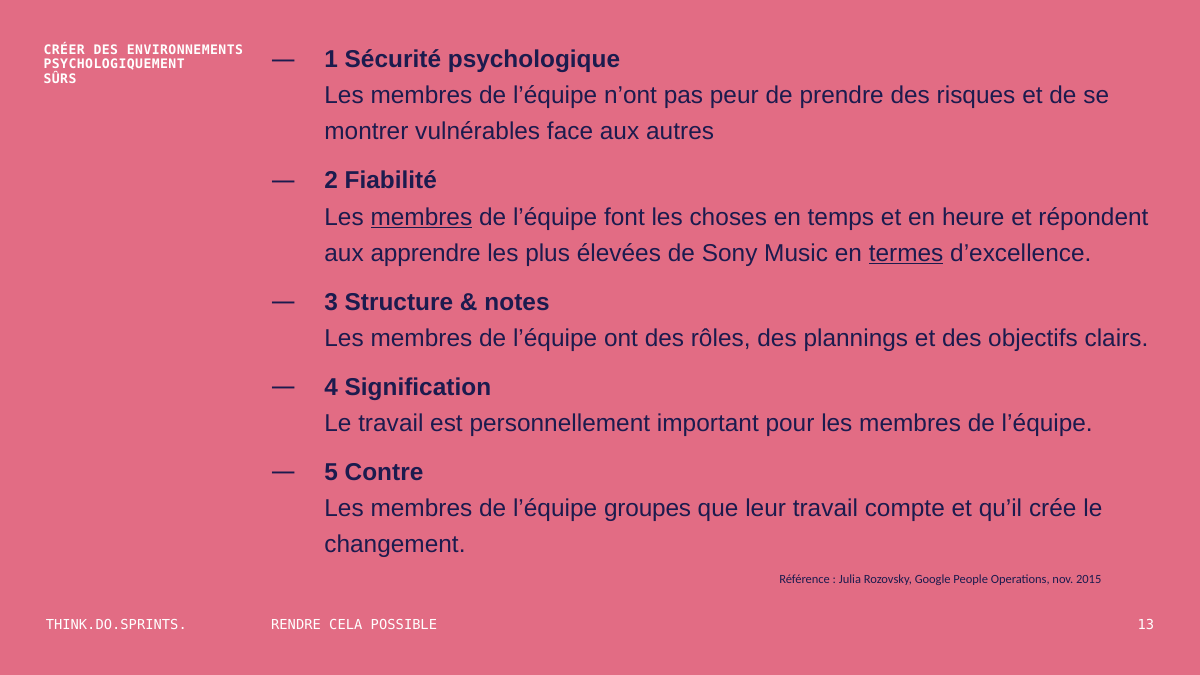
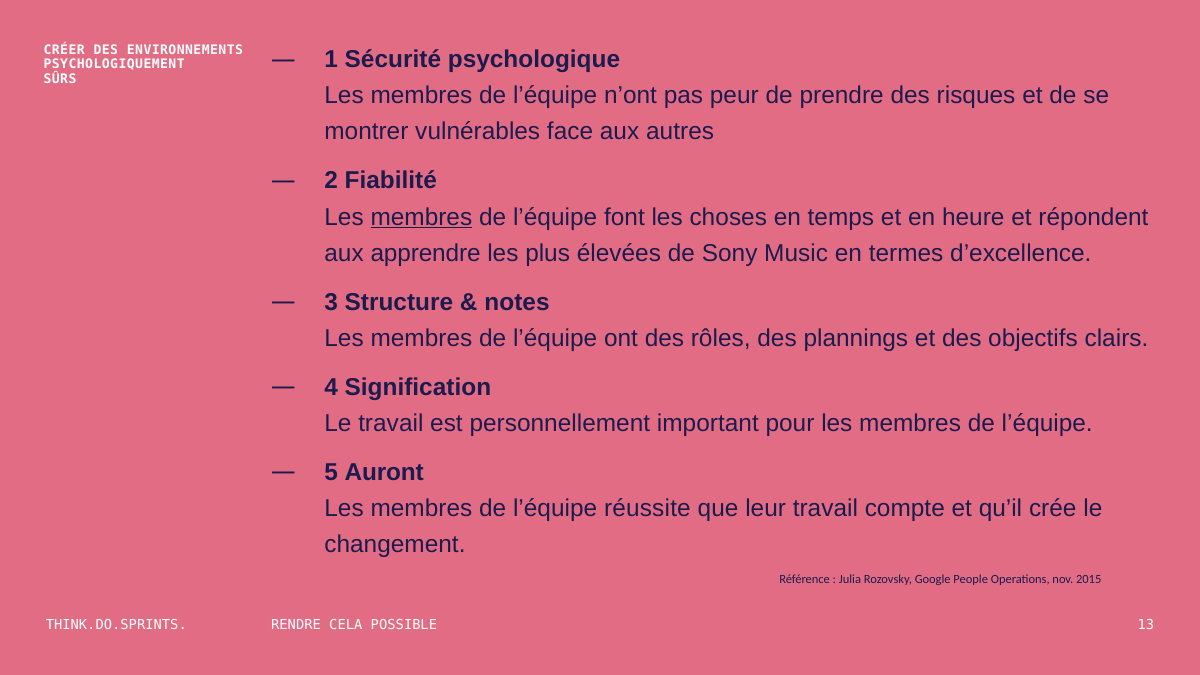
termes underline: present -> none (906, 253)
Contre: Contre -> Auront (384, 472)
groupes: groupes -> réussite (647, 508)
